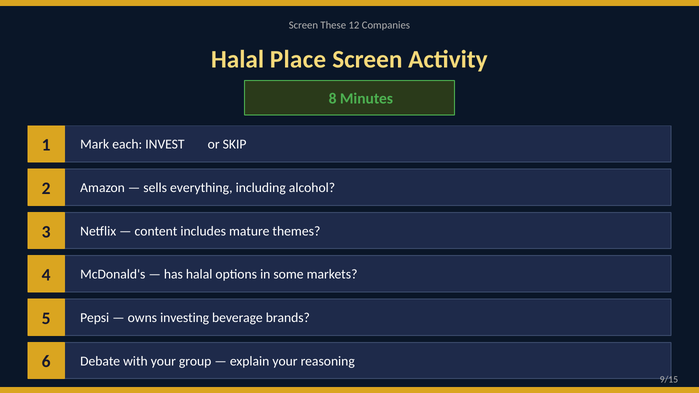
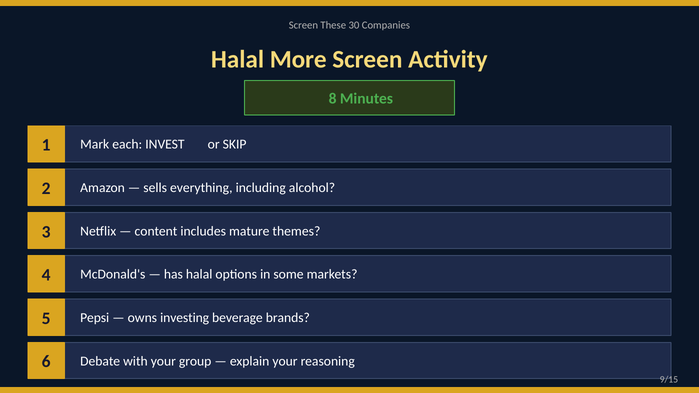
12: 12 -> 30 (354, 25)
Place: Place -> More (298, 59)
